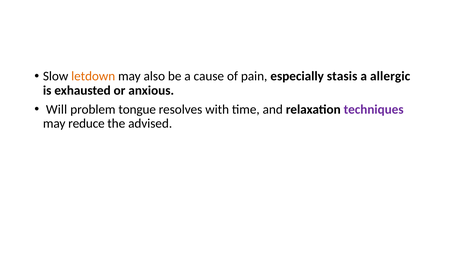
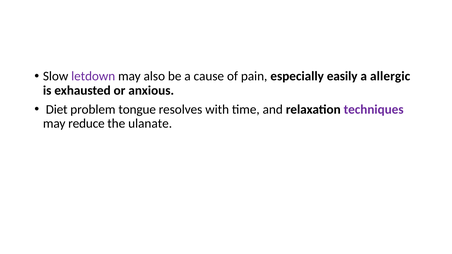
letdown colour: orange -> purple (93, 76)
stasis: stasis -> easily (342, 76)
Will: Will -> Diet (57, 110)
advised: advised -> ulanate (150, 124)
